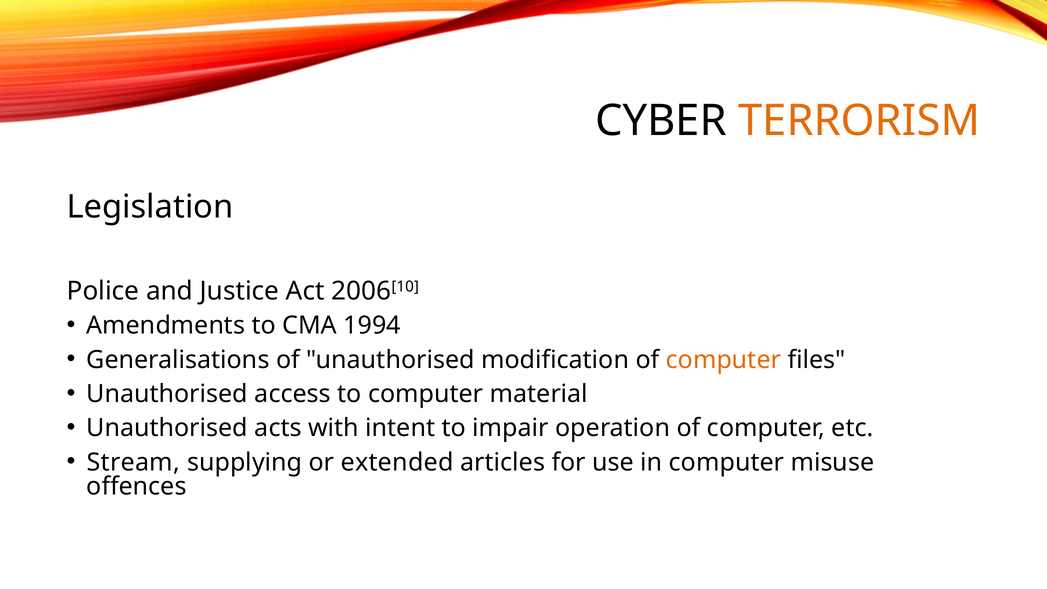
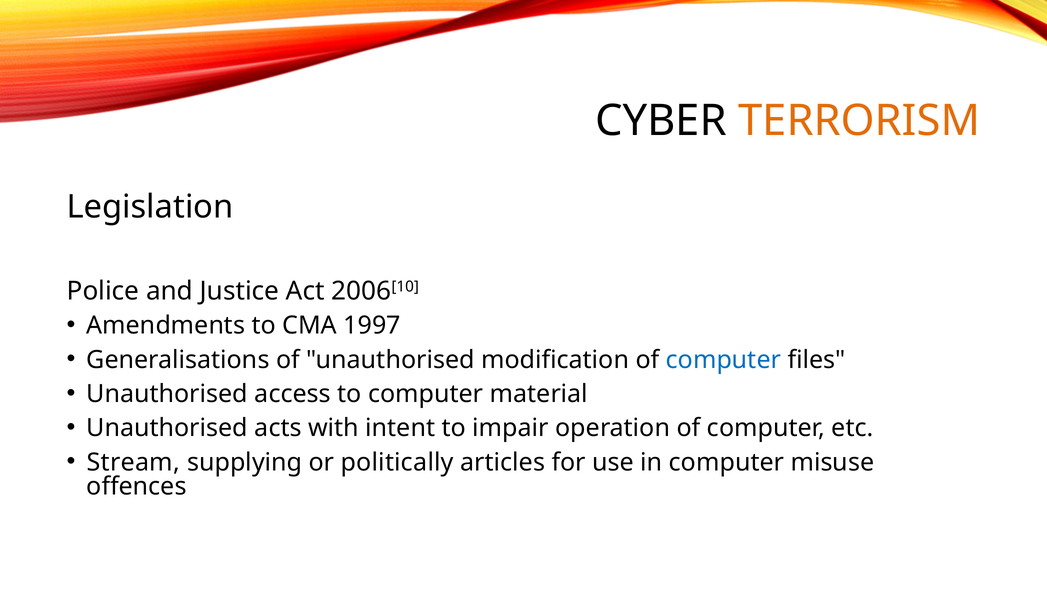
1994: 1994 -> 1997 (372, 326)
computer colour: orange -> blue (723, 360)
extended: extended -> politically (397, 462)
